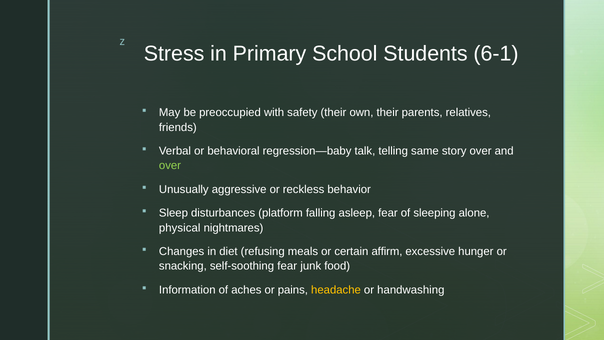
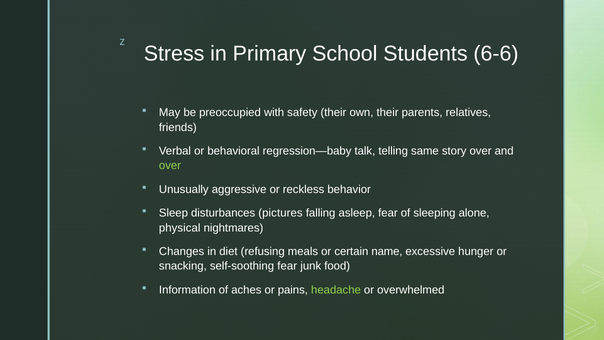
6-1: 6-1 -> 6-6 (496, 54)
platform: platform -> pictures (280, 213)
affirm: affirm -> name (387, 251)
headache colour: yellow -> light green (336, 290)
handwashing: handwashing -> overwhelmed (411, 290)
